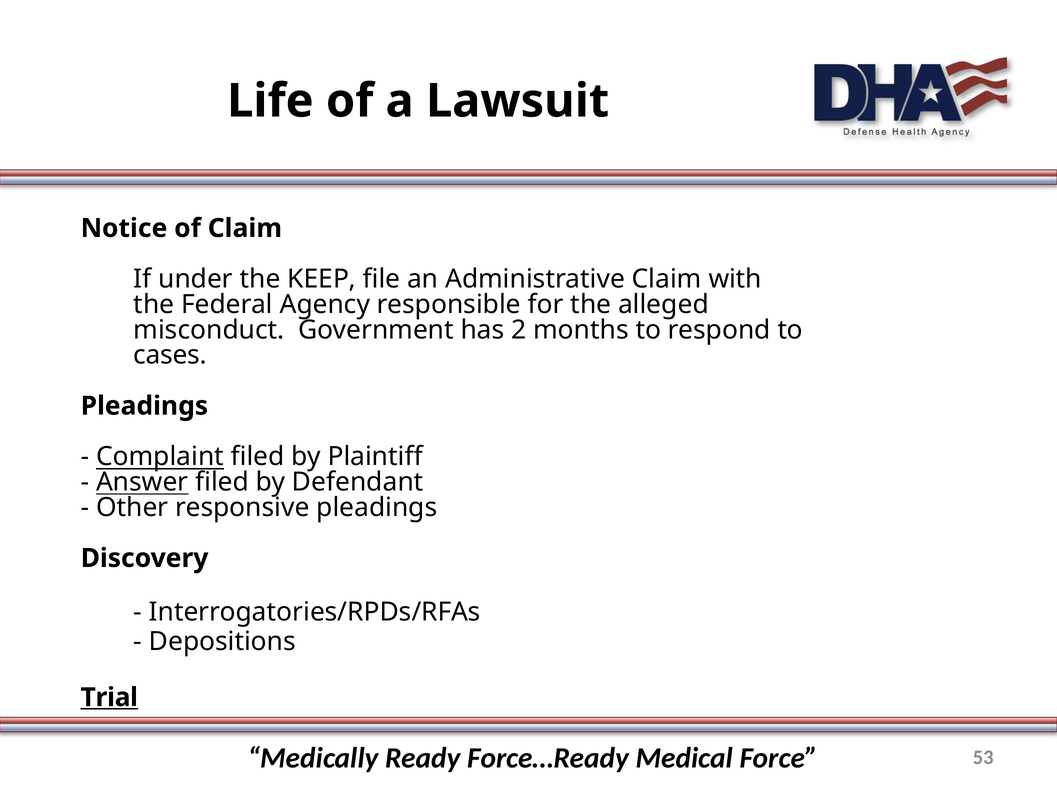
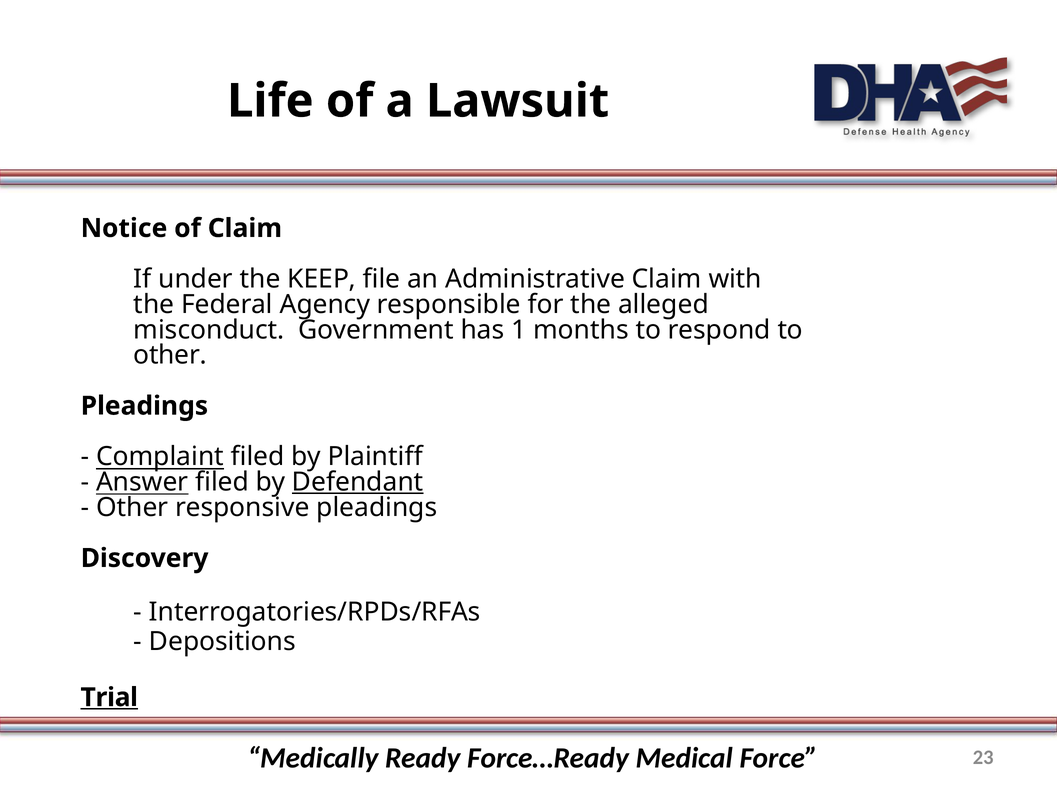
2: 2 -> 1 (519, 330)
cases: cases -> other (170, 355)
Defendant underline: none -> present (358, 482)
53: 53 -> 23 (983, 757)
